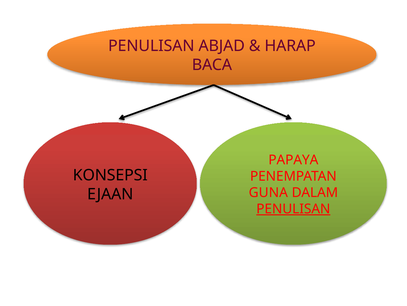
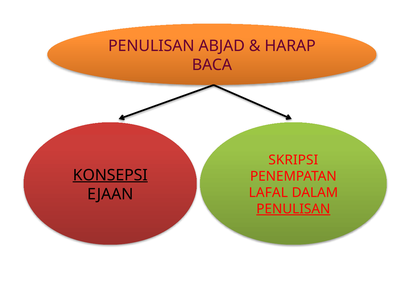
PAPAYA: PAPAYA -> SKRIPSI (293, 160)
KONSEPSI underline: none -> present (110, 175)
GUNA: GUNA -> LAFAL (268, 192)
